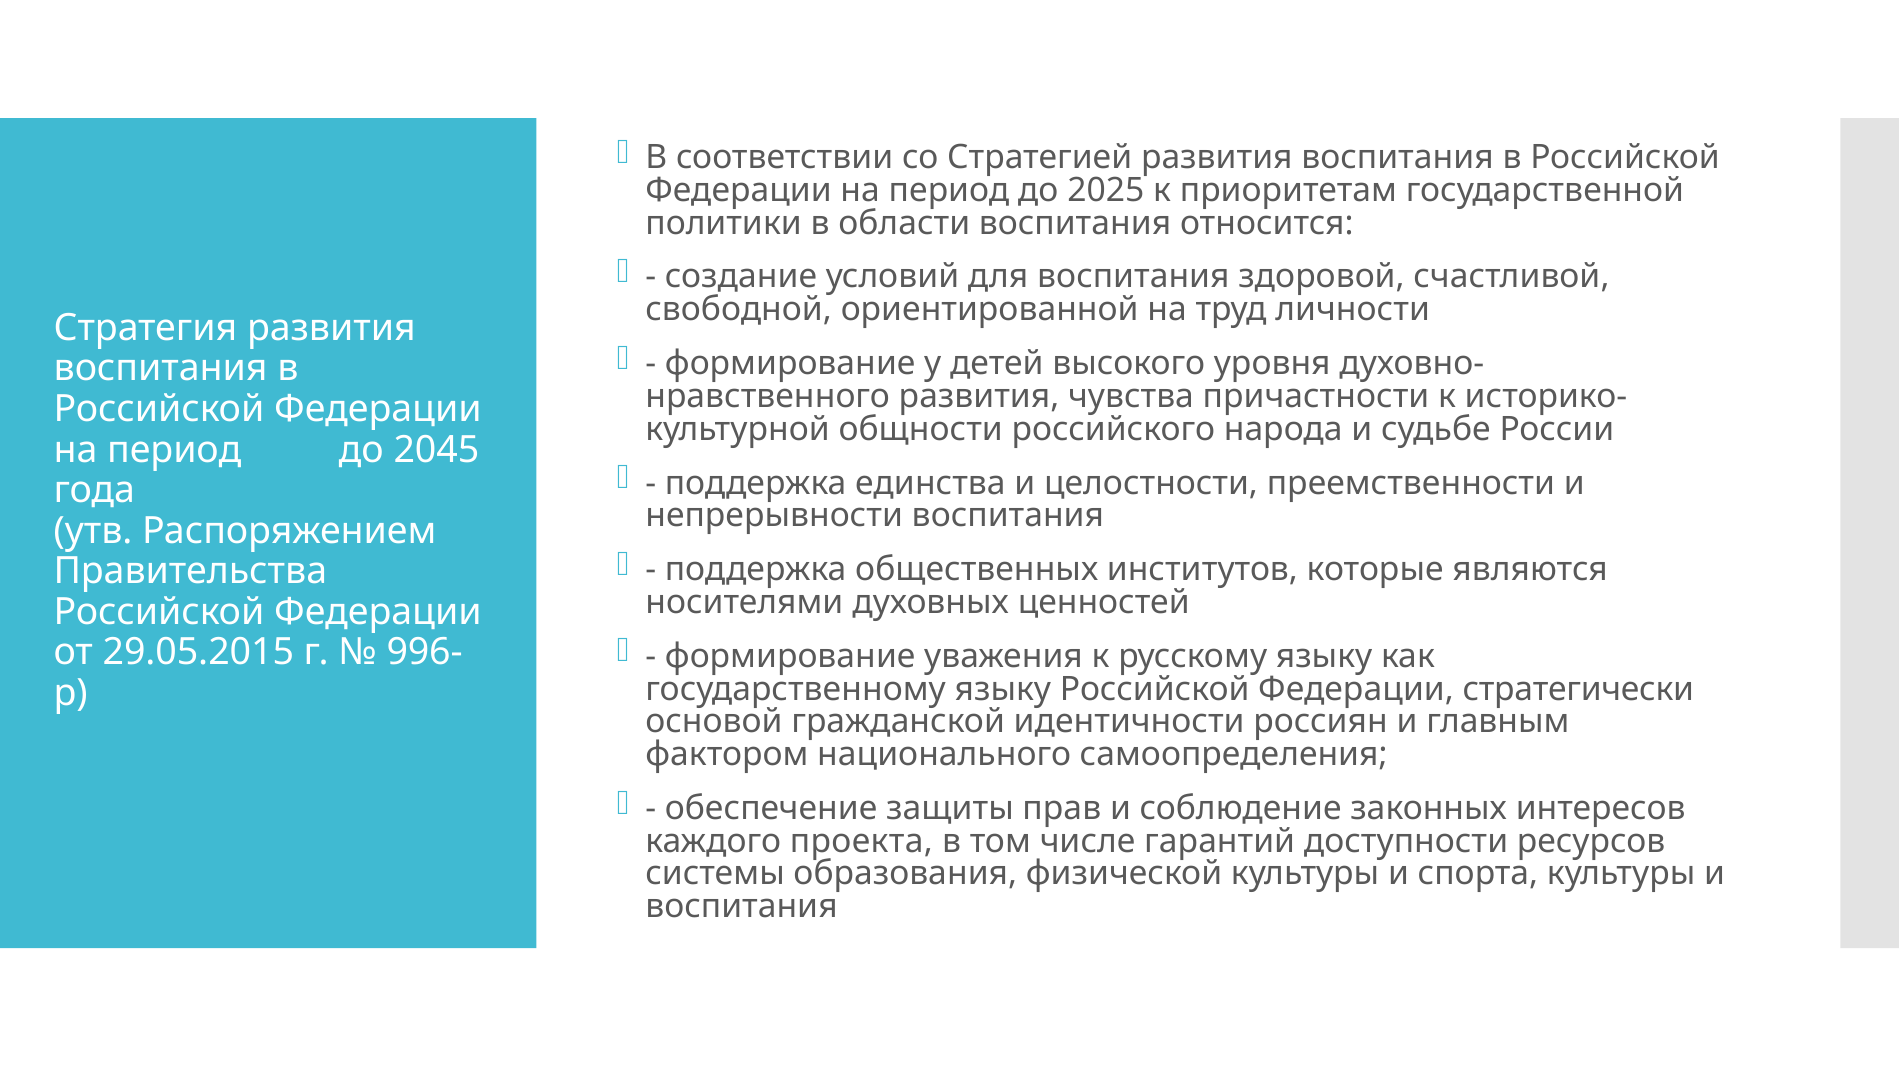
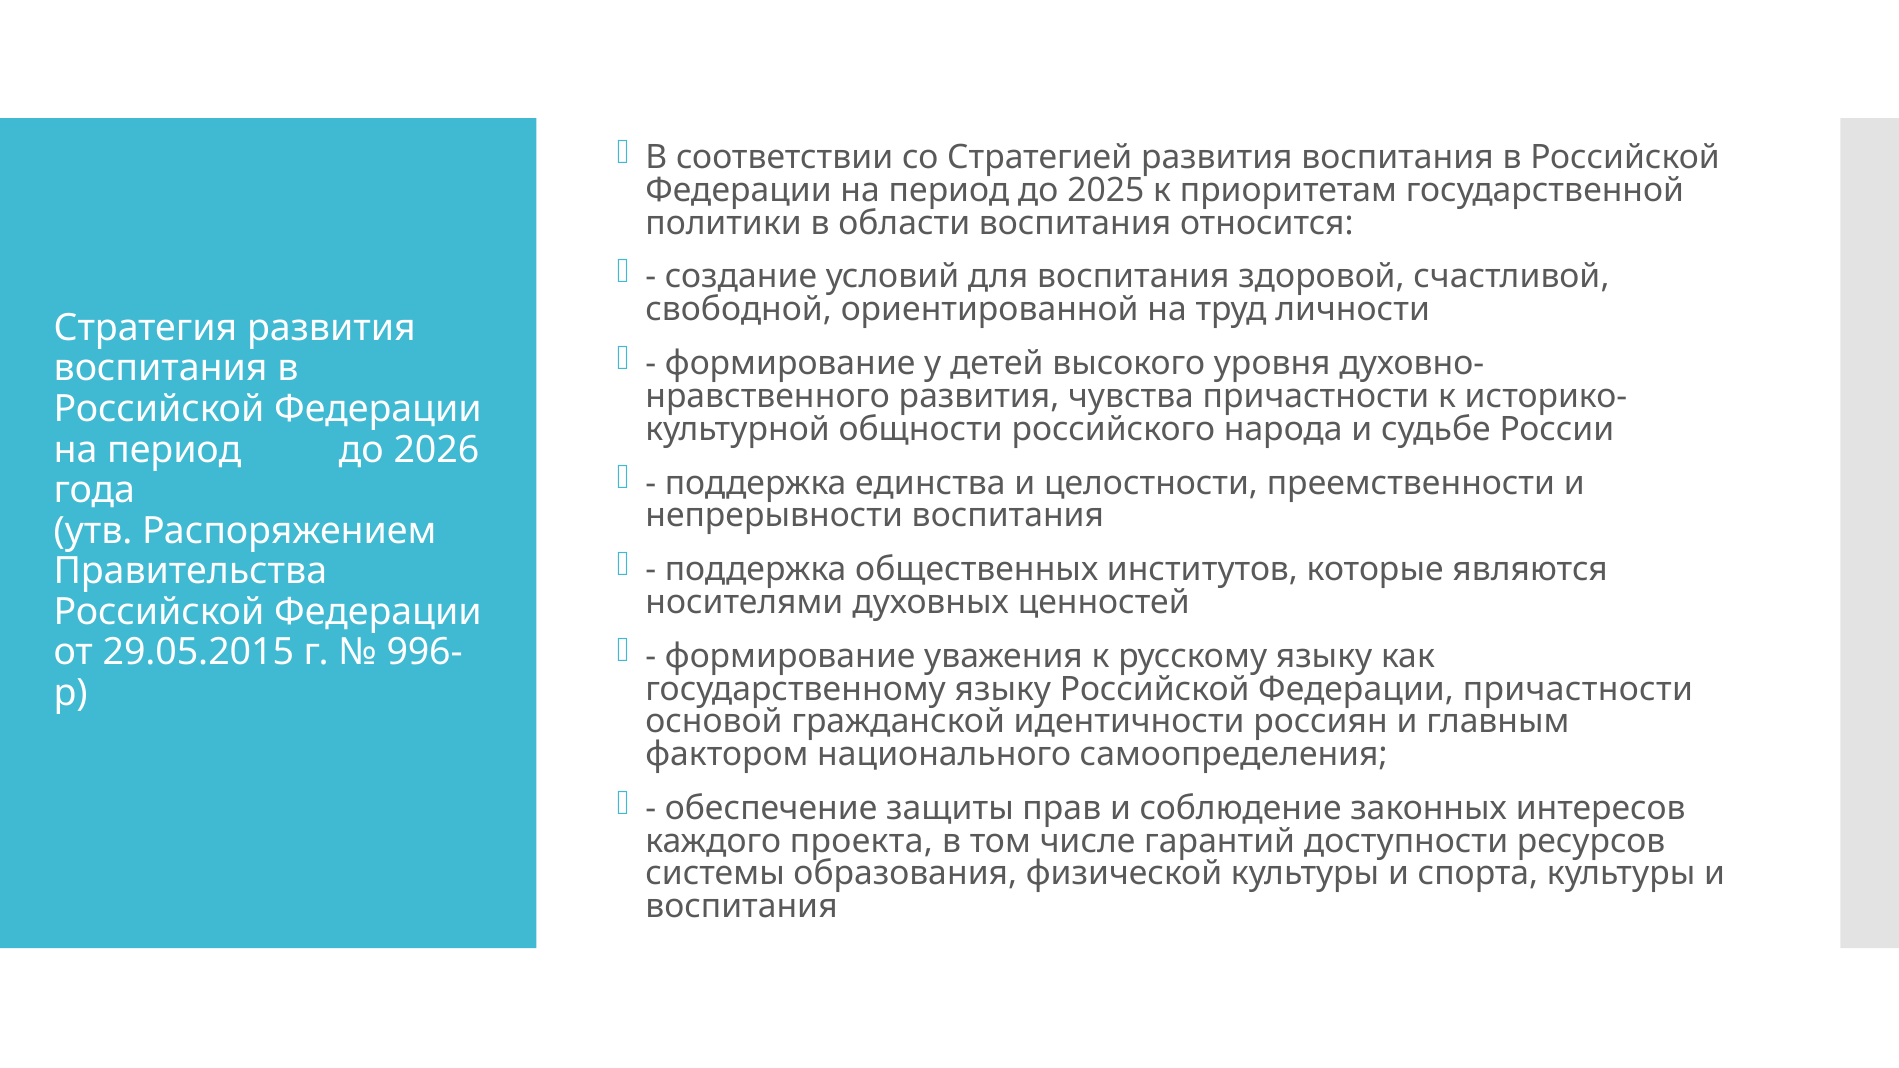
2045: 2045 -> 2026 (436, 450)
Федерации стратегически: стратегически -> причастности (1578, 689)
